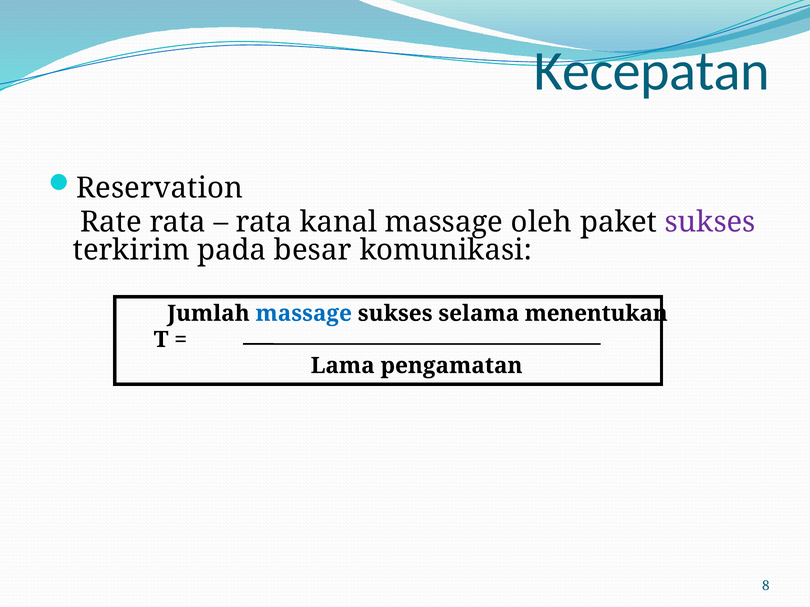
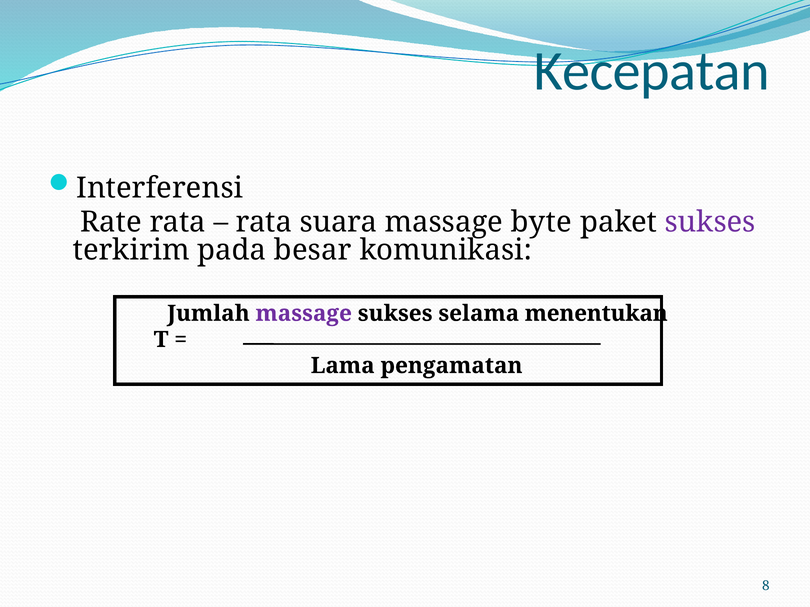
Reservation: Reservation -> Interferensi (160, 188)
kanal: kanal -> suara (339, 222)
oleh: oleh -> byte (541, 222)
massage colour: blue -> purple (304, 314)
